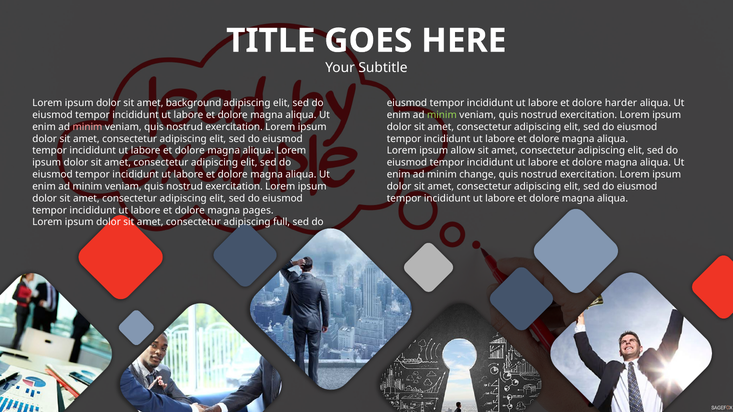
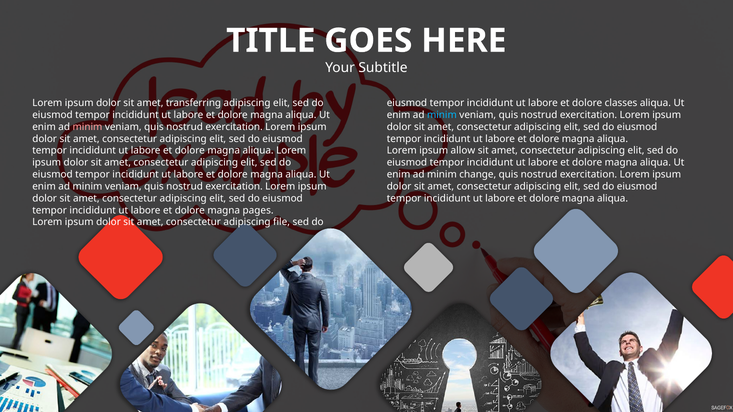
background: background -> transferring (194, 103)
harder: harder -> classes (621, 103)
minim colour: light green -> light blue (442, 115)
full: full -> file (282, 222)
